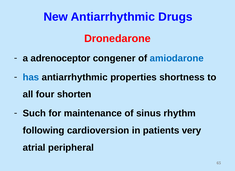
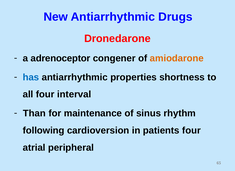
amiodarone colour: blue -> orange (177, 58)
shorten: shorten -> interval (74, 94)
Such: Such -> Than (34, 113)
patients very: very -> four (191, 130)
